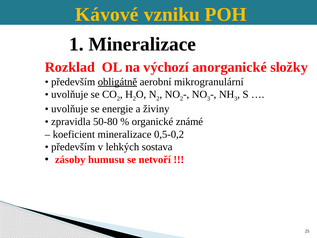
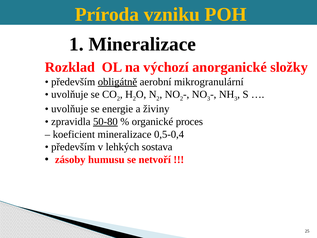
Kávové: Kávové -> Príroda (107, 15)
50-80 underline: none -> present (105, 121)
známé: známé -> proces (189, 121)
0,5-0,2: 0,5-0,2 -> 0,5-0,4 (169, 134)
